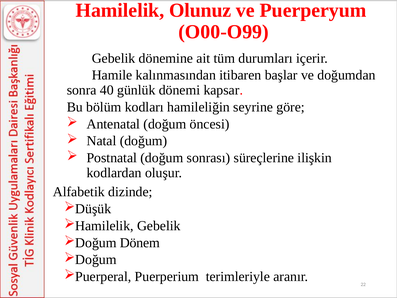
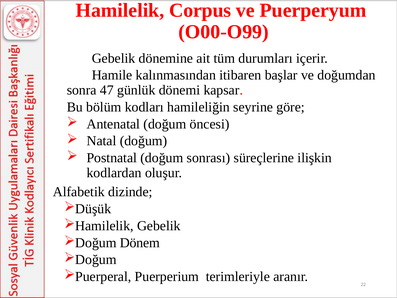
Olunuz: Olunuz -> Corpus (200, 10)
40: 40 -> 47 (107, 90)
